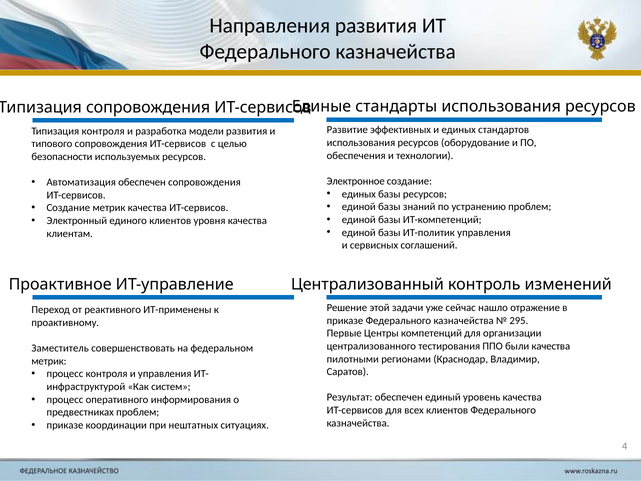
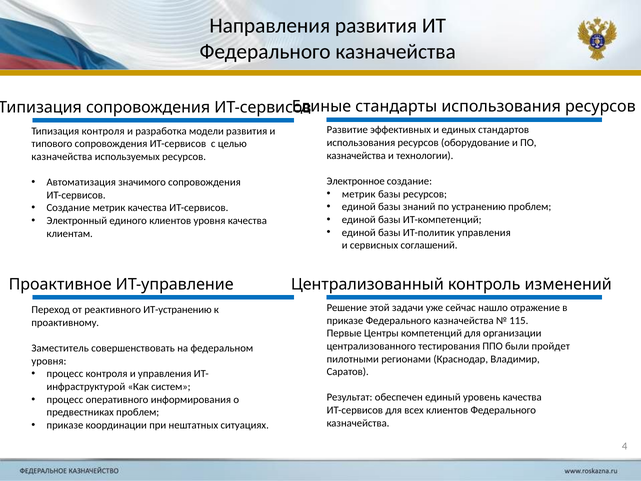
обеспечения: обеспечения -> казначейства (356, 155)
безопасности: безопасности -> казначейства (62, 157)
Автоматизация обеспечен: обеспечен -> значимого (142, 182)
единых: единых -> метрик (359, 194)
ИТ-применены: ИТ-применены -> ИТ-устранению (177, 310)
295: 295 -> 115 (519, 320)
были качества: качества -> пройдет (551, 346)
метрик: метрик -> уровня (49, 361)
